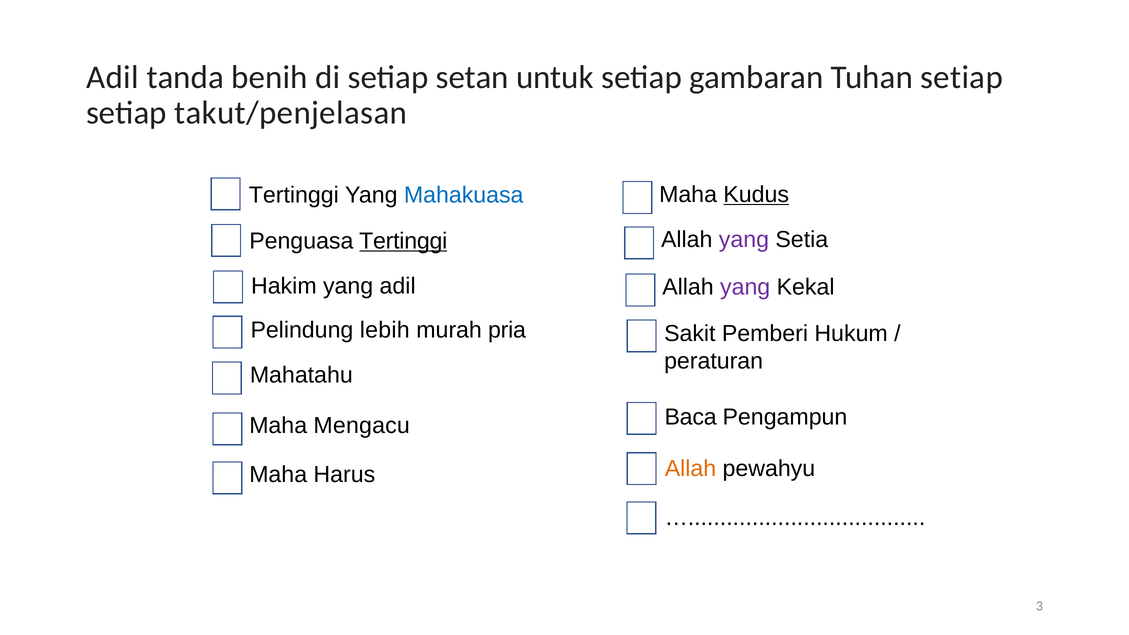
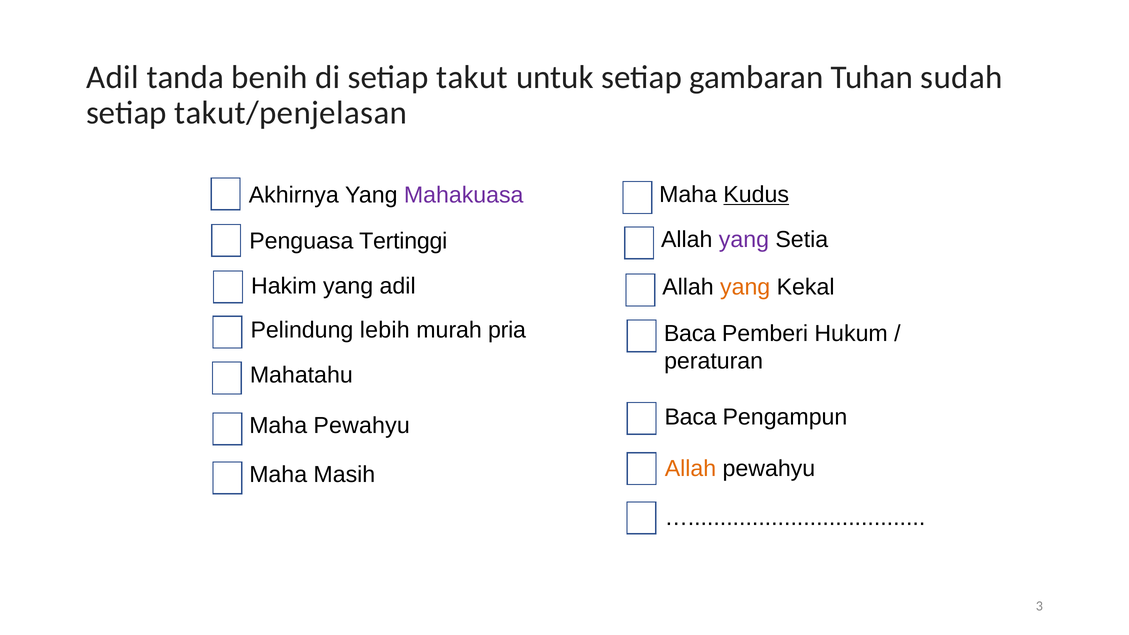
setan: setan -> takut (472, 77)
Tuhan setiap: setiap -> sudah (962, 77)
Tertinggi: Tertinggi -> Akhirnya (294, 195)
Mahakuasa colour: blue -> purple (464, 195)
Tertinggi underline: present -> none (403, 241)
yang colour: purple -> orange (745, 287)
Sakit: Sakit -> Baca (690, 333)
Maha Mengacu: Mengacu -> Pewahyu (362, 426)
Harus: Harus -> Masih (344, 475)
